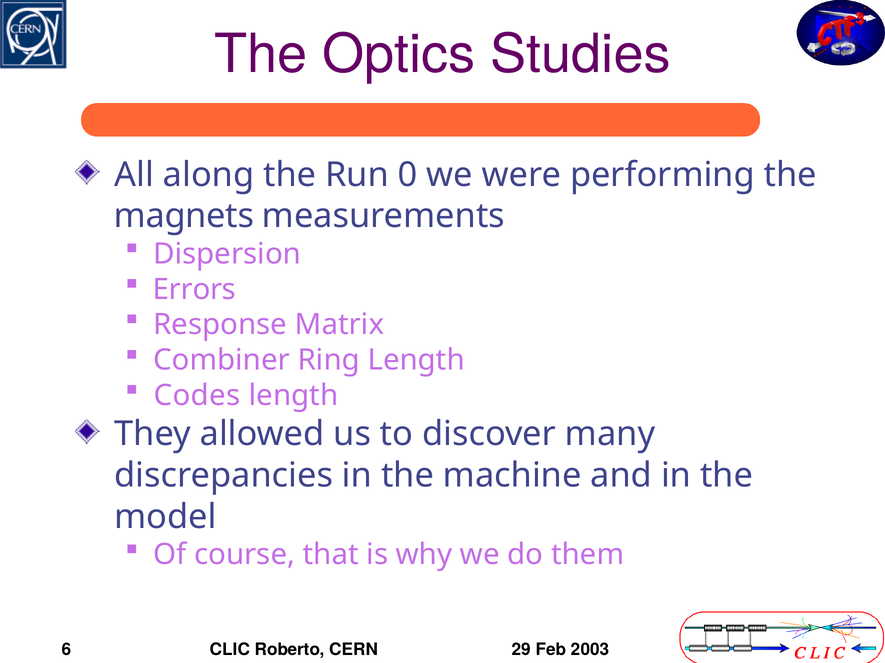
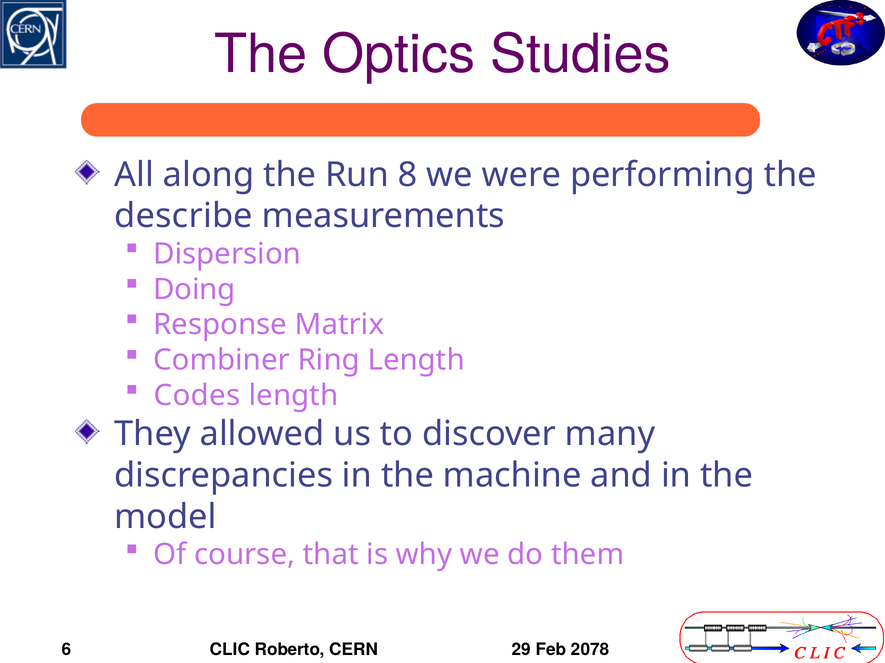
0: 0 -> 8 (408, 175)
magnets: magnets -> describe (184, 216)
Errors: Errors -> Doing (194, 290)
2003: 2003 -> 2078 (590, 650)
